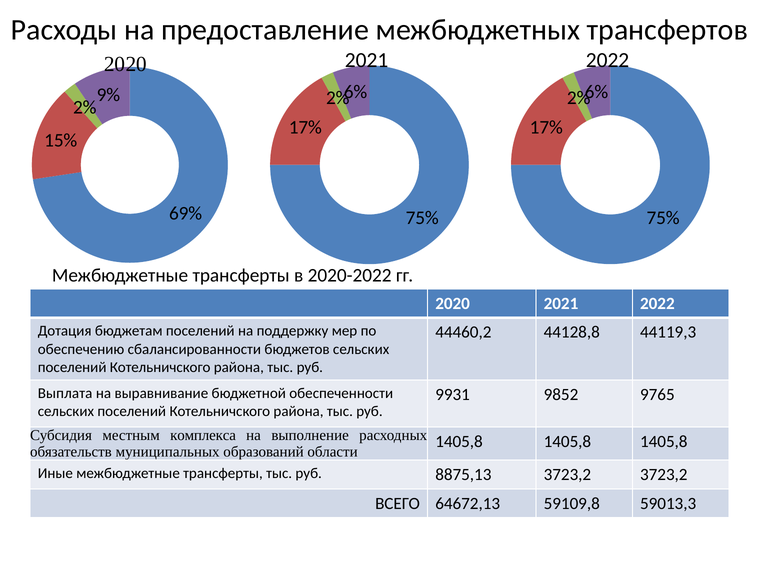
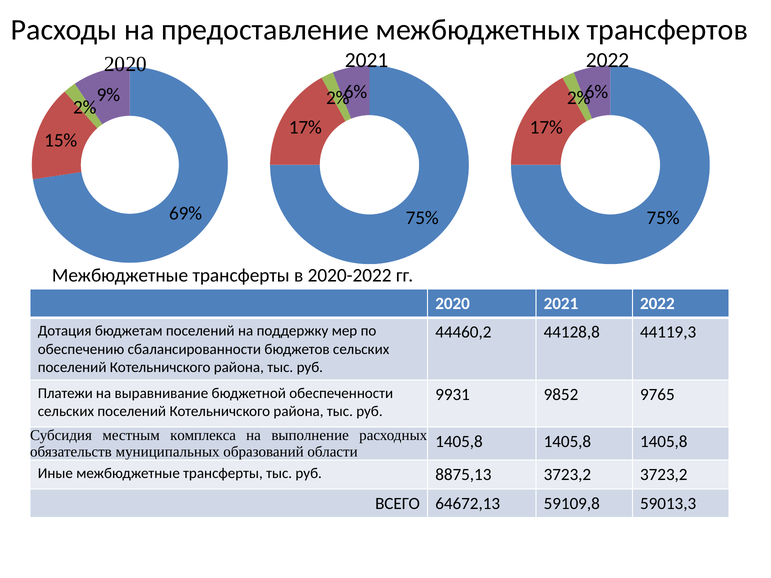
Выплата: Выплата -> Платежи (65, 393)
